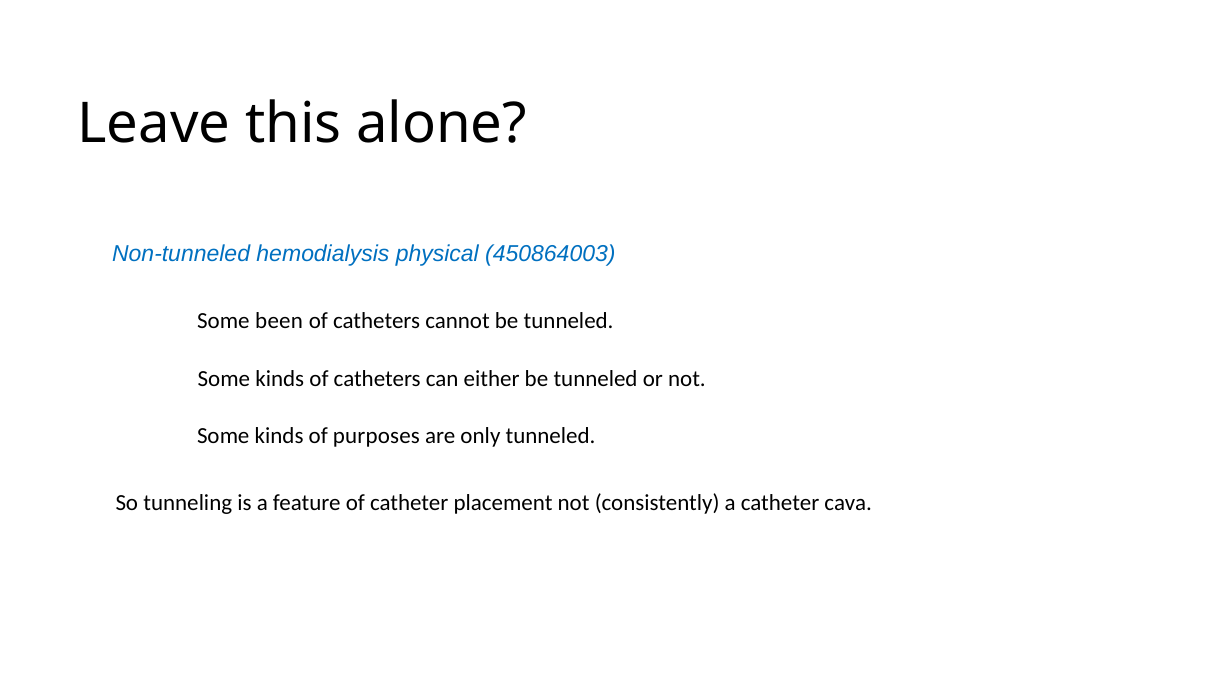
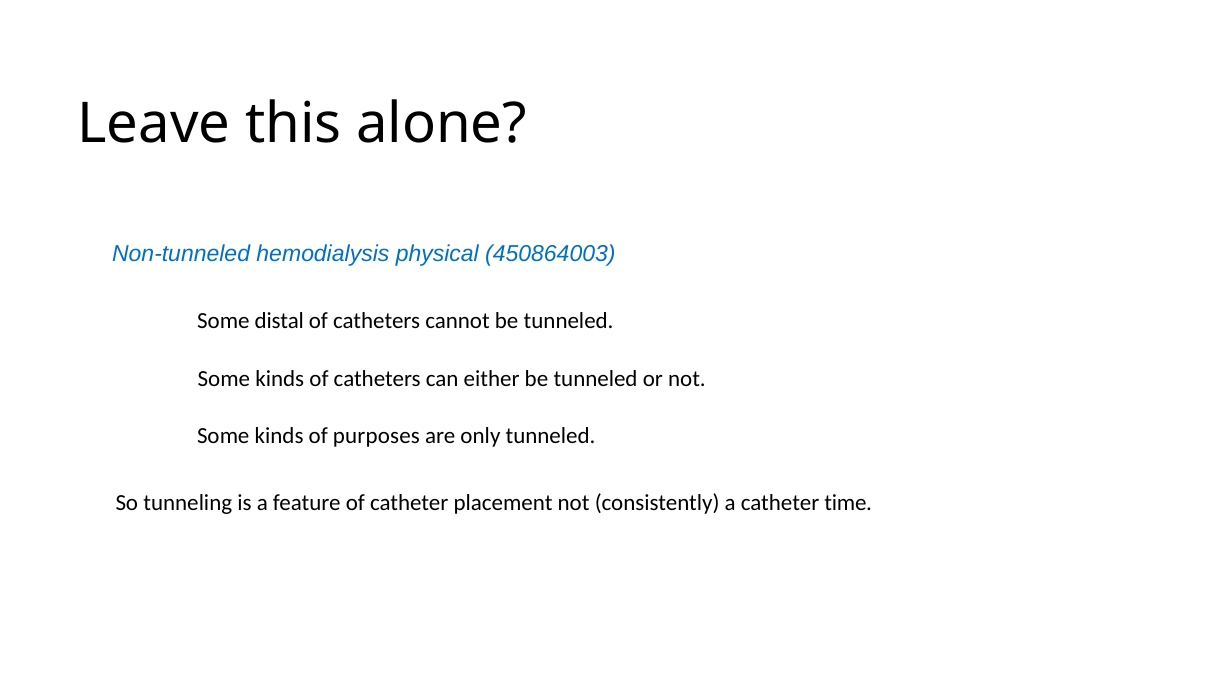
been: been -> distal (279, 321)
cava: cava -> time (848, 504)
